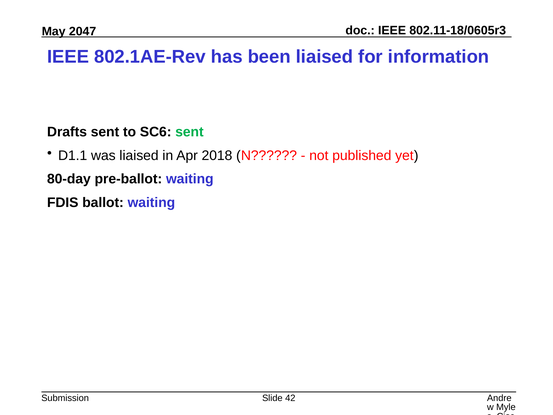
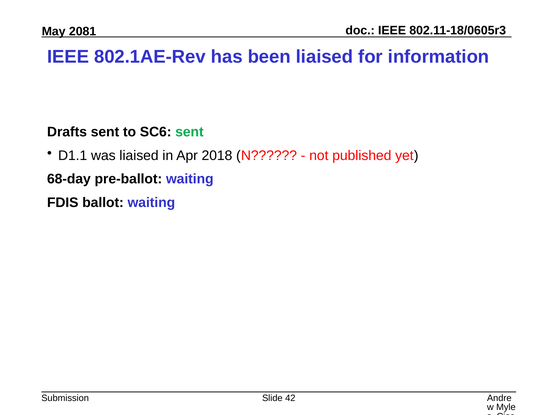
2047: 2047 -> 2081 (83, 31)
80-day: 80-day -> 68-day (69, 179)
